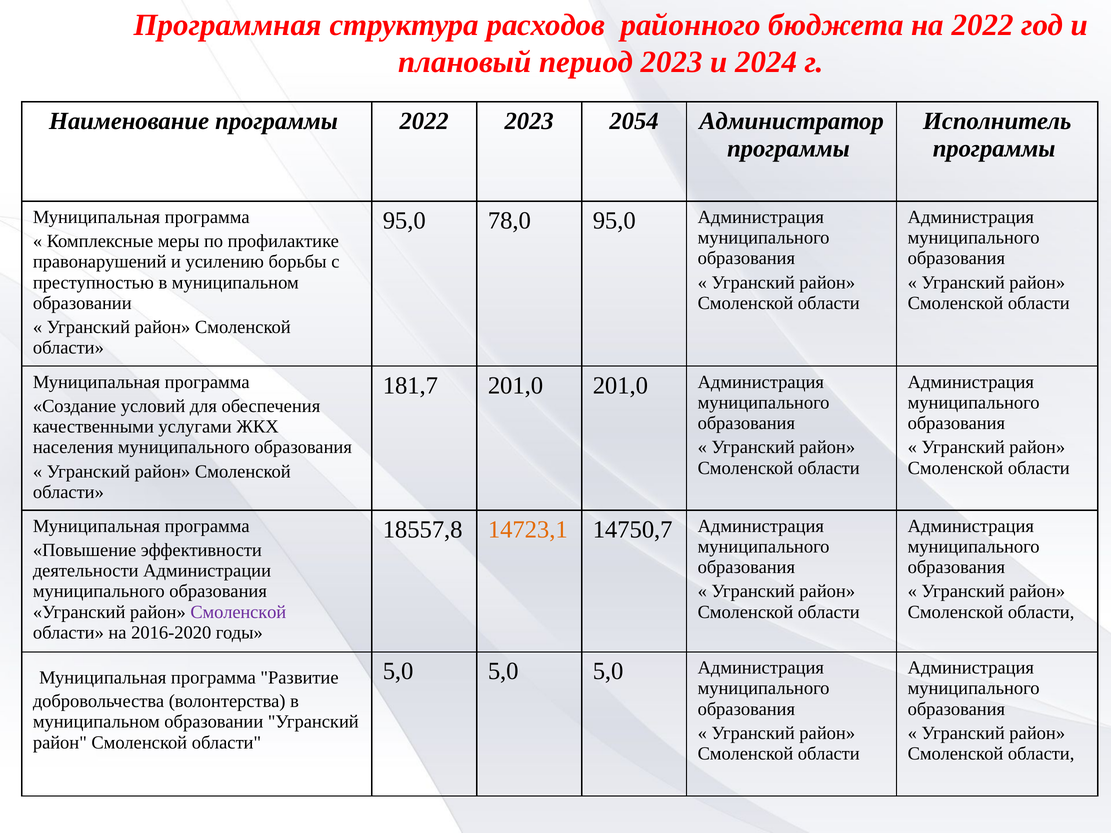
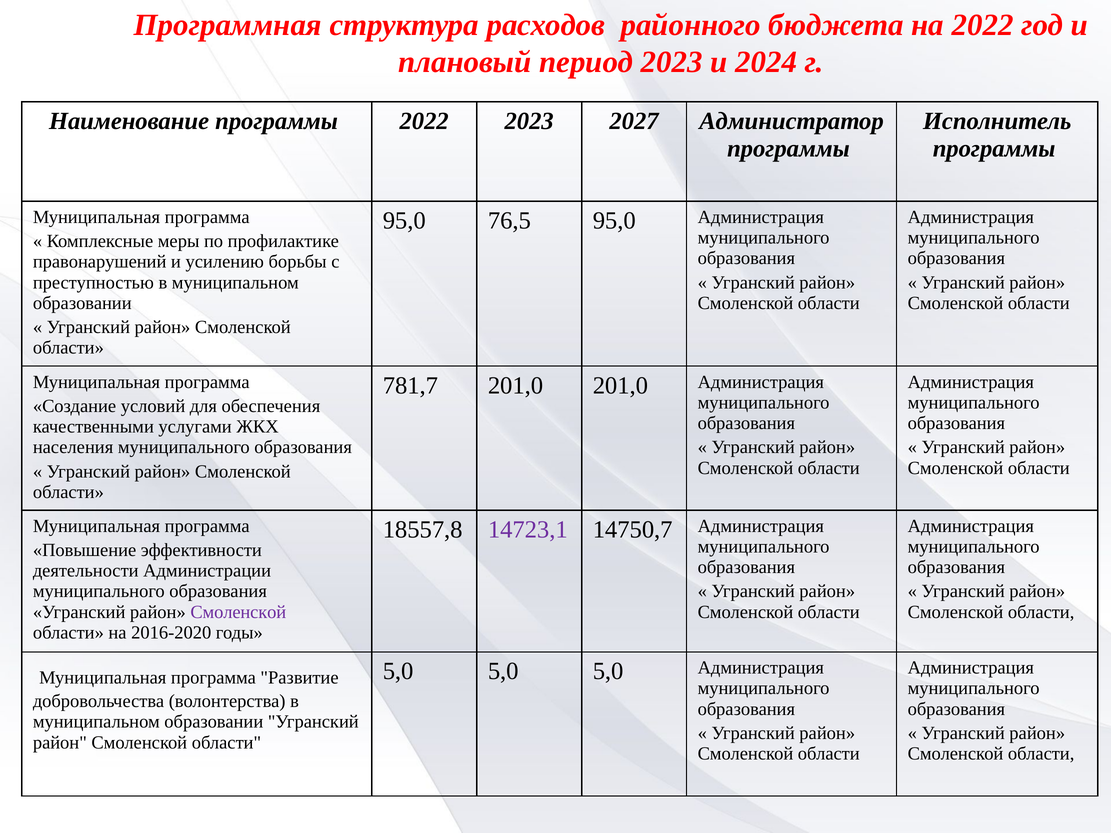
2054: 2054 -> 2027 (634, 121)
78,0: 78,0 -> 76,5 (509, 221)
181,7: 181,7 -> 781,7 (410, 386)
14723,1 colour: orange -> purple (528, 530)
